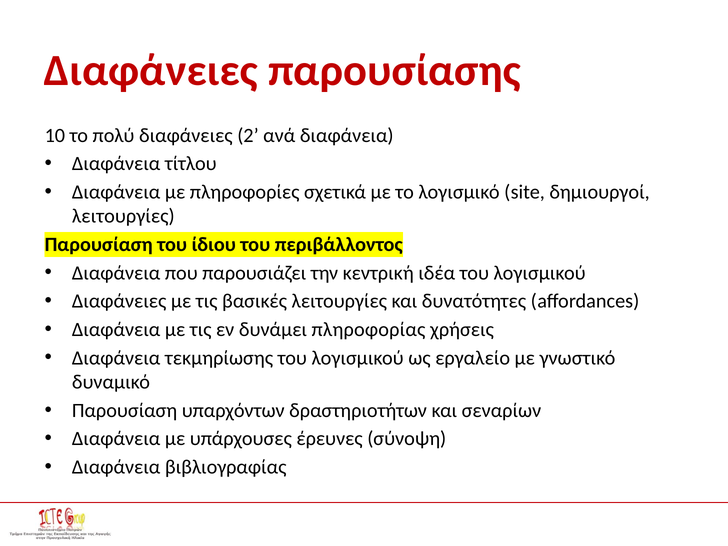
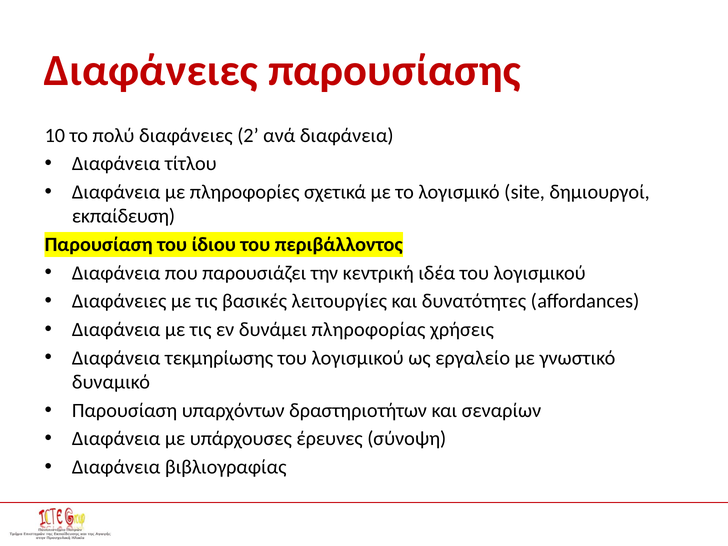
λειτουργίες: λειτουργίες -> εκπαίδευση (123, 216)
